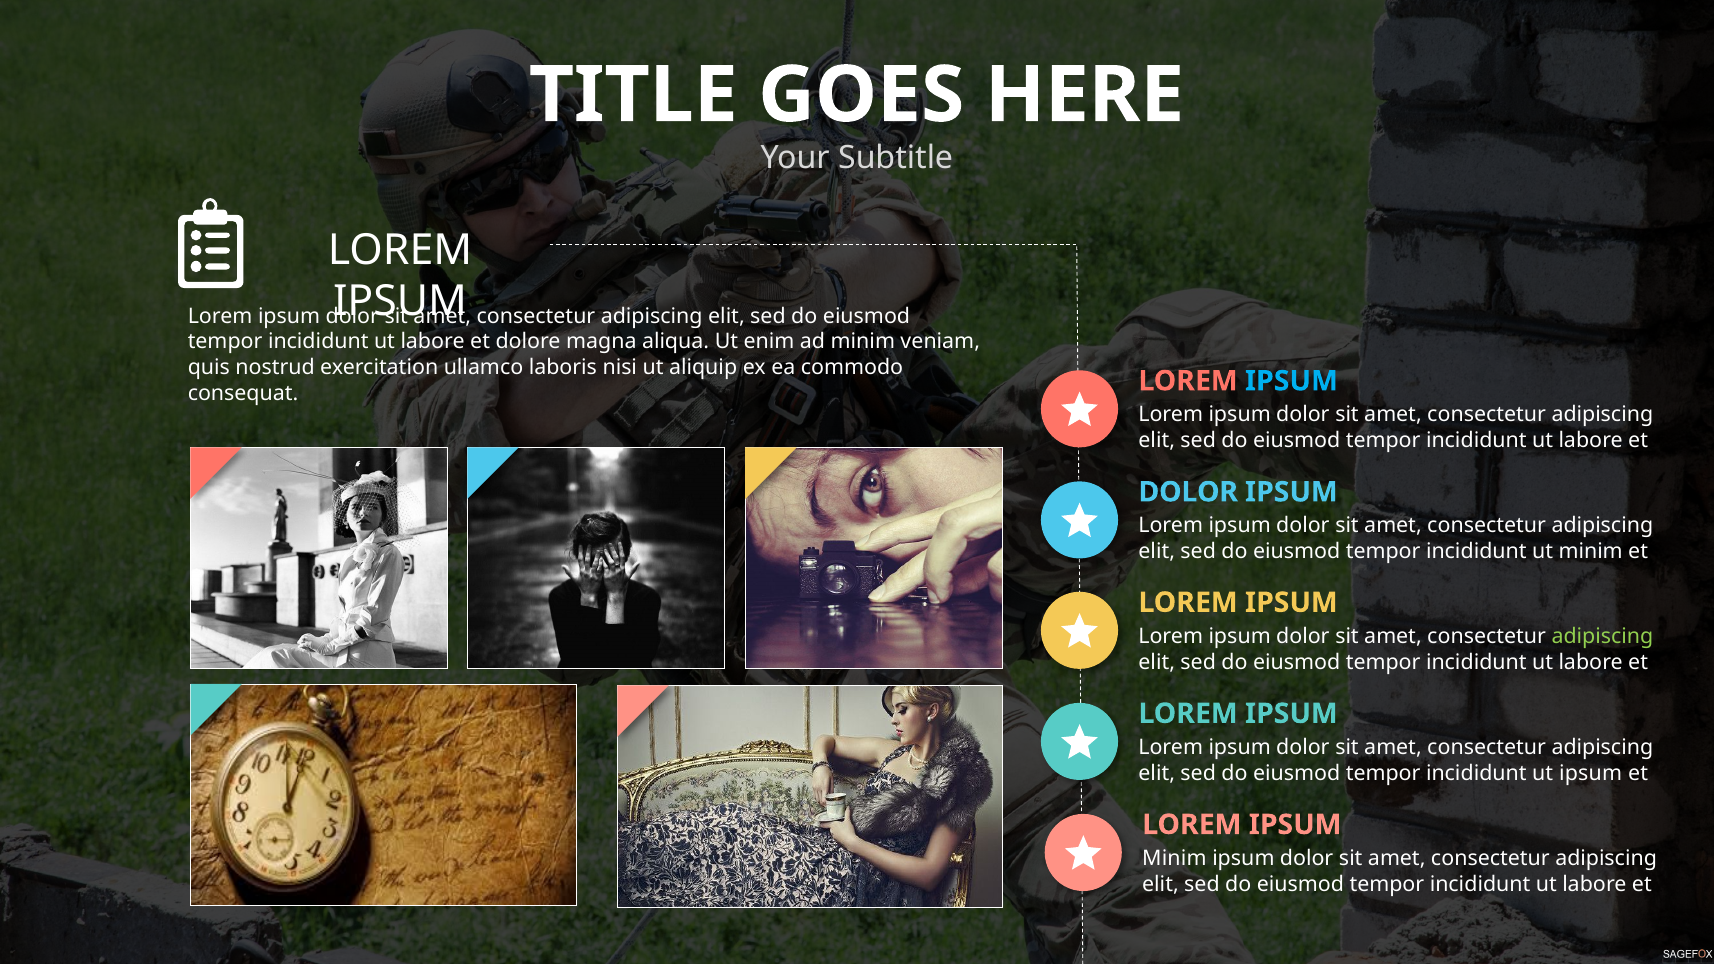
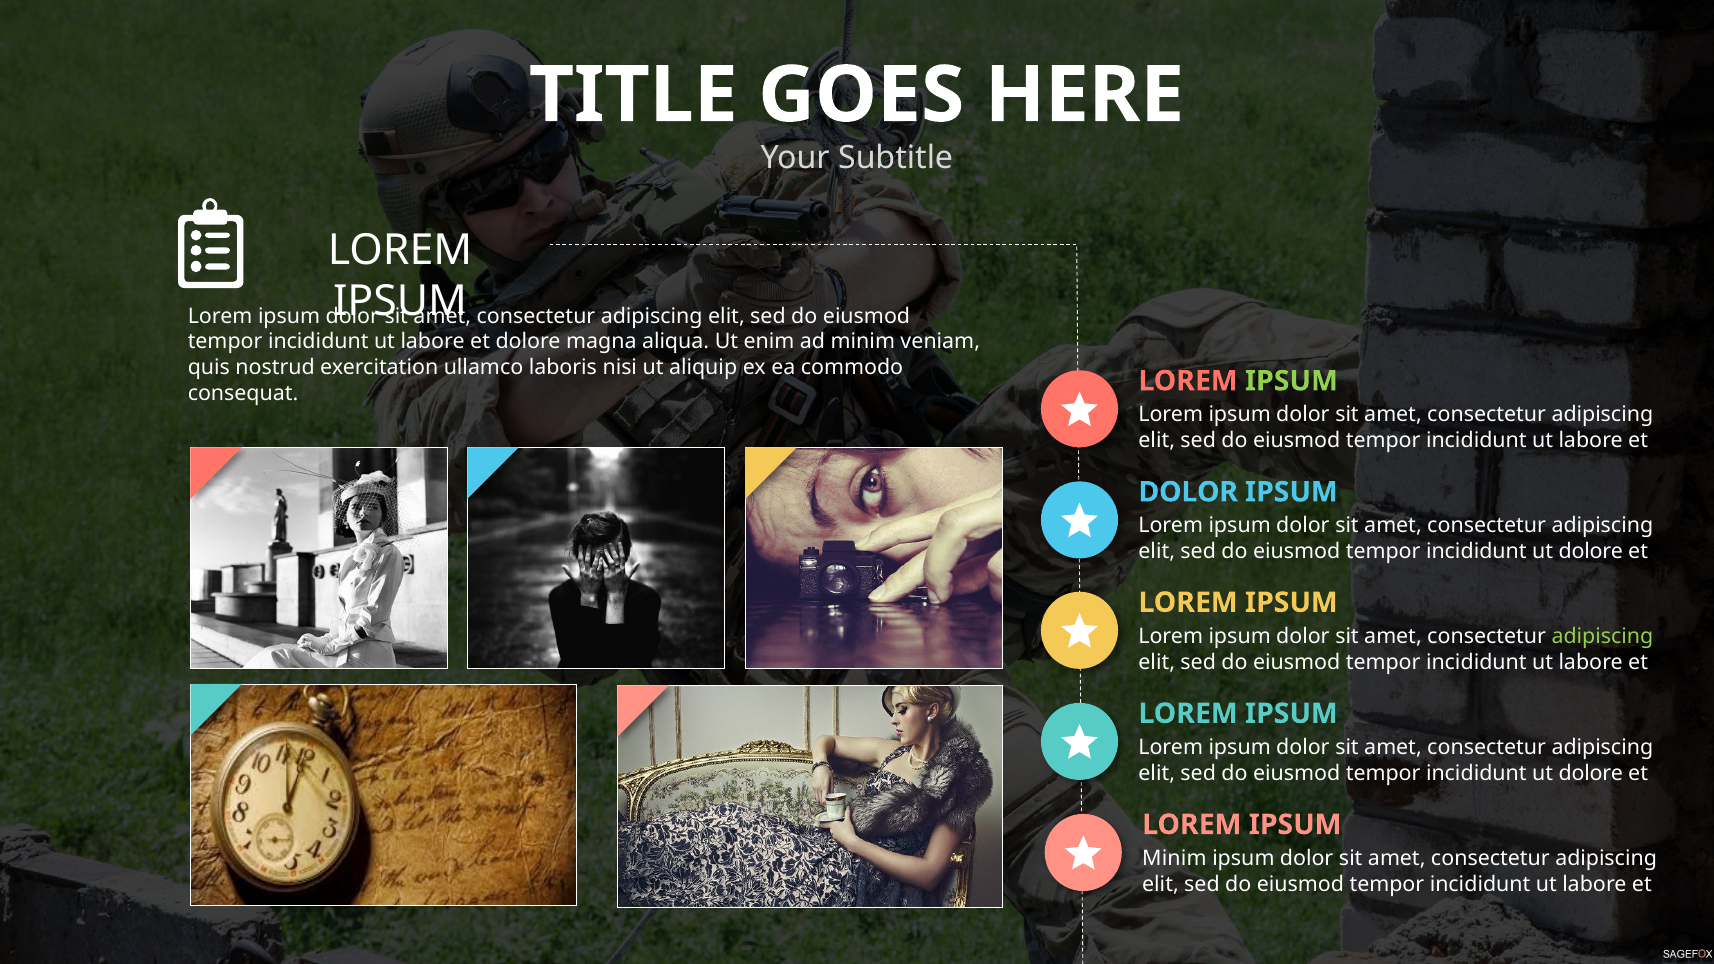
IPSUM colour: light blue -> light green (1291, 381)
minim: minim -> dolore (1591, 552)
ipsum: ipsum -> dolore (1591, 773)
